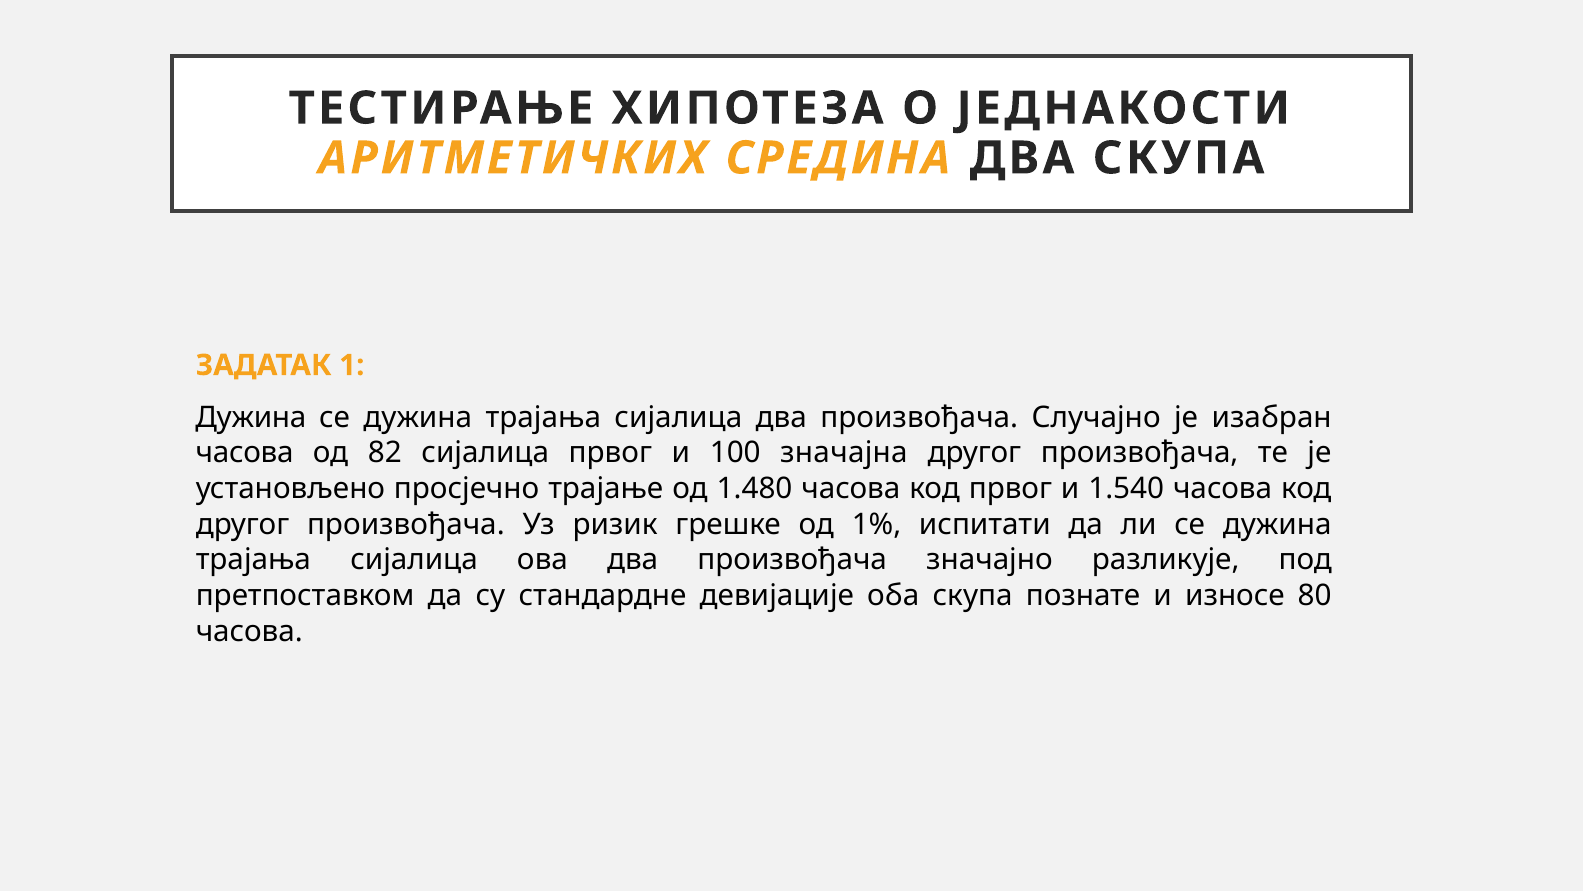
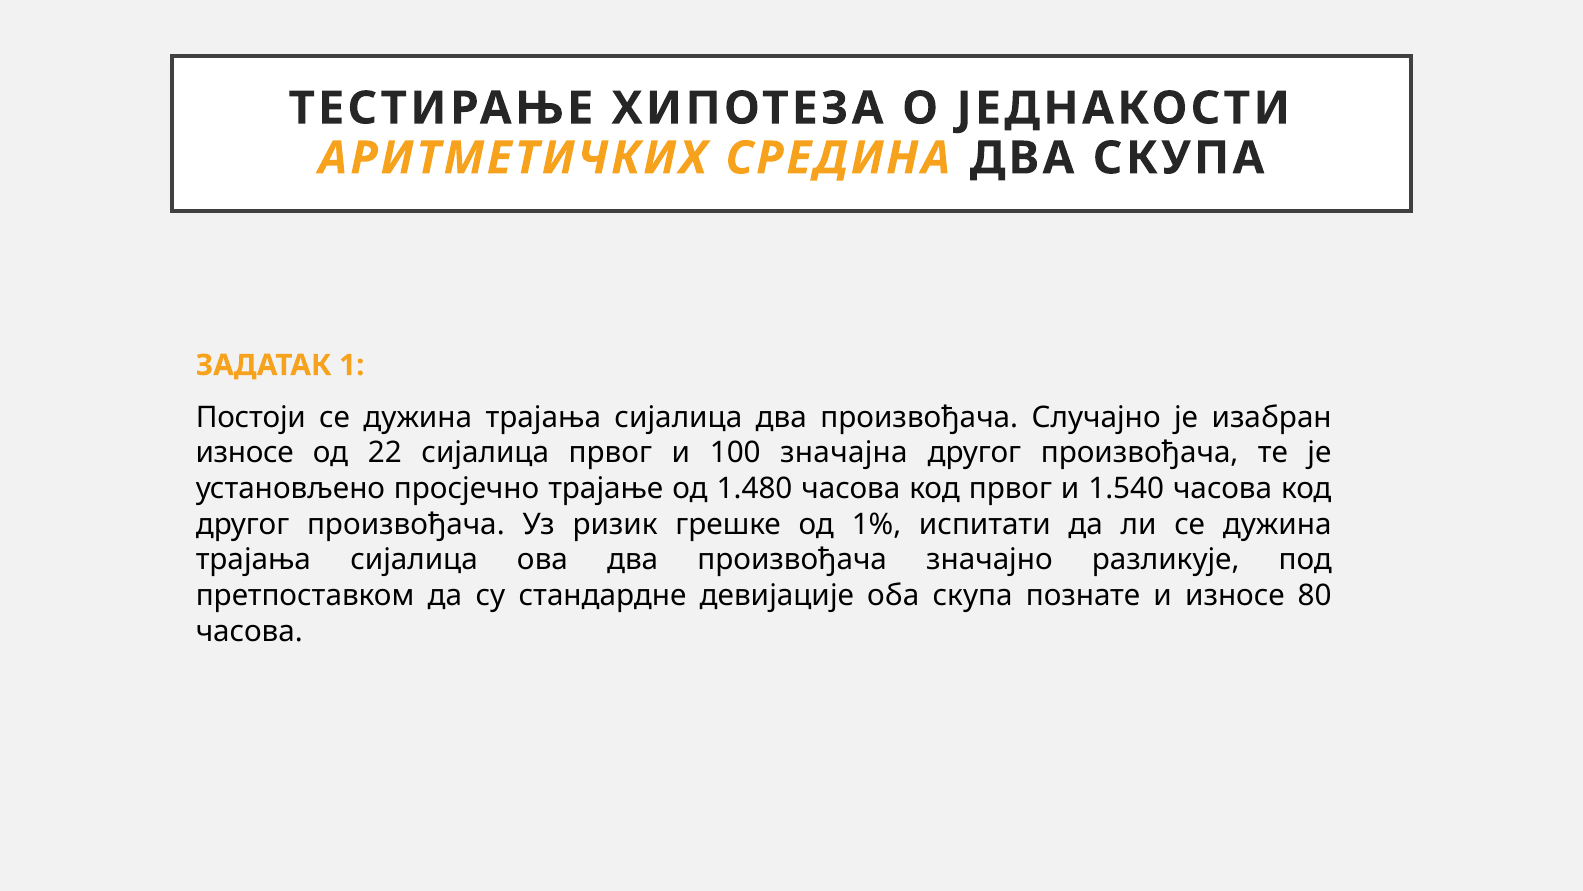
Дужина: Дужина -> Постоји (251, 417)
часова: часова -> износе (245, 453)
82: 82 -> 22 (385, 453)
